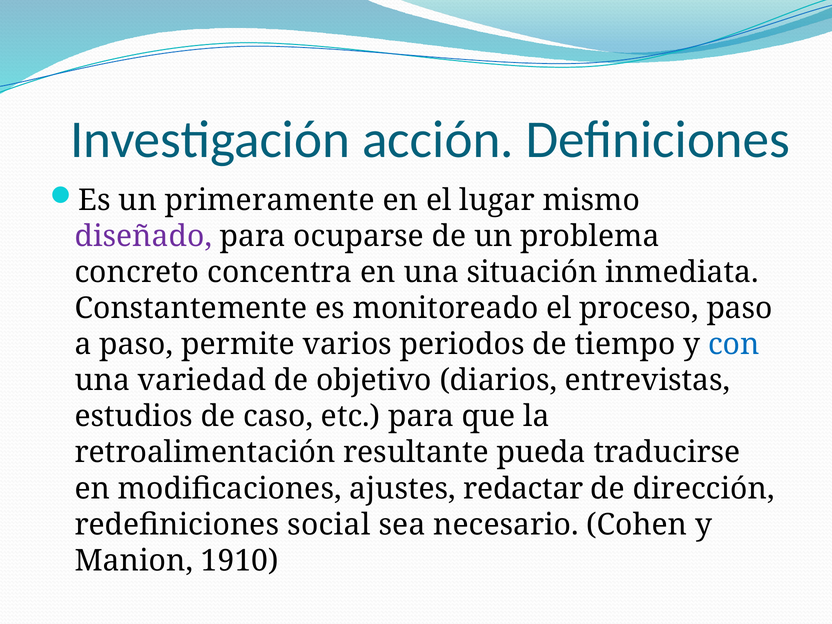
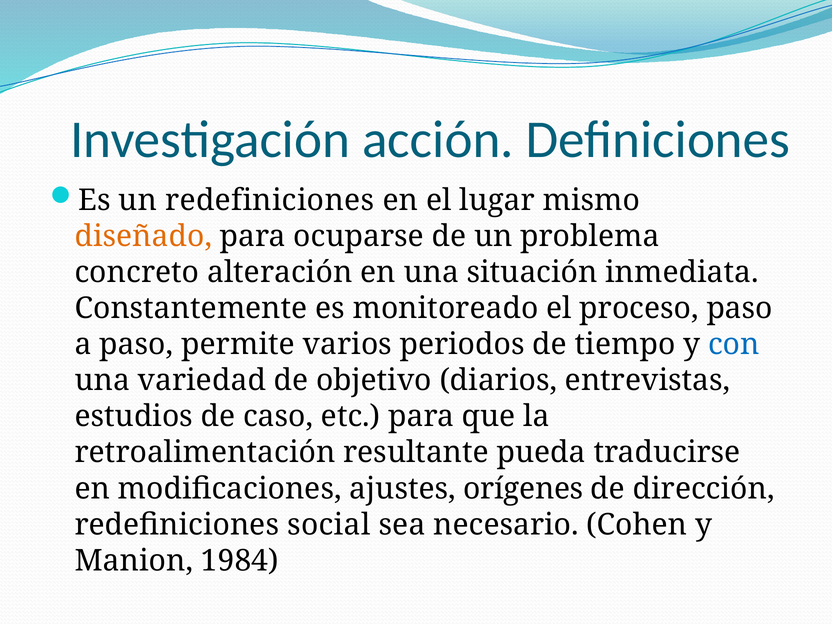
un primeramente: primeramente -> redefiniciones (270, 200)
diseñado colour: purple -> orange (143, 236)
concentra: concentra -> alteración (280, 272)
redactar: redactar -> orígenes (523, 489)
1910: 1910 -> 1984 (240, 561)
